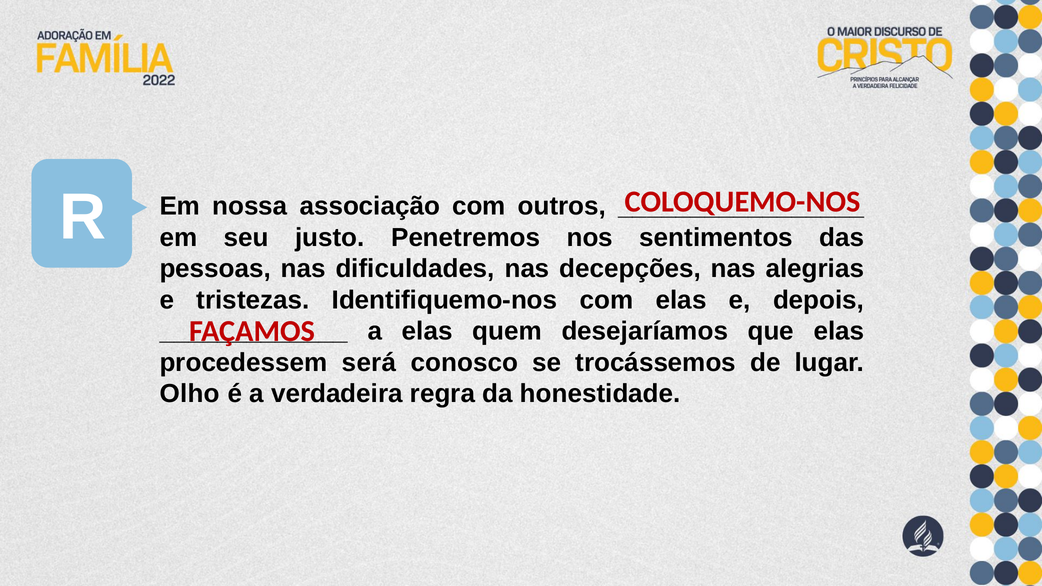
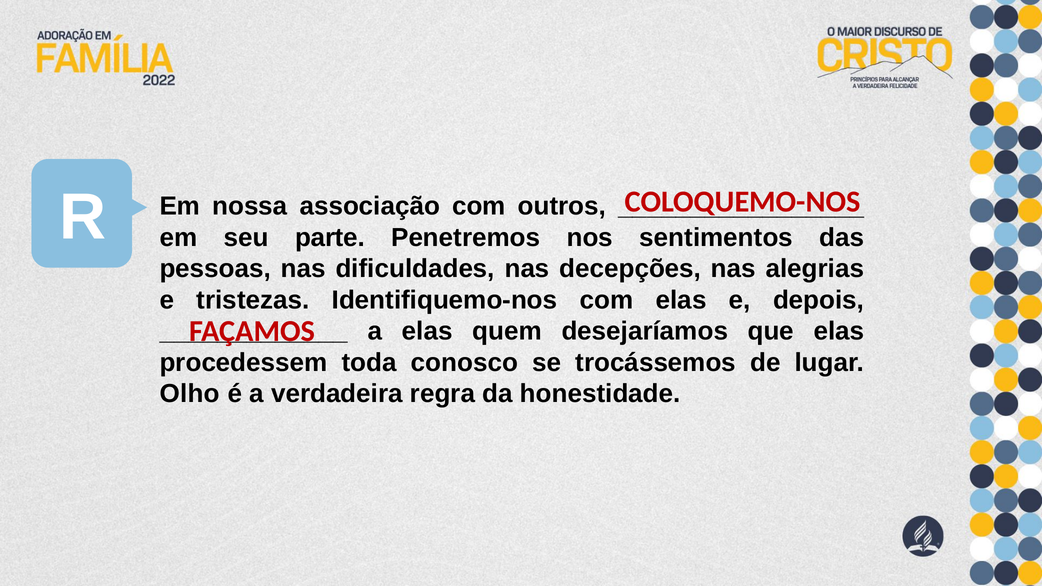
justo: justo -> parte (330, 238)
será: será -> toda (369, 363)
